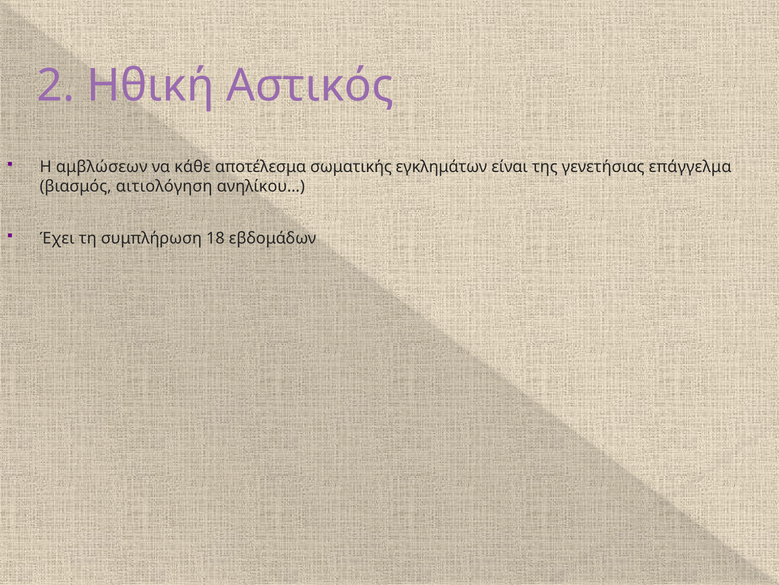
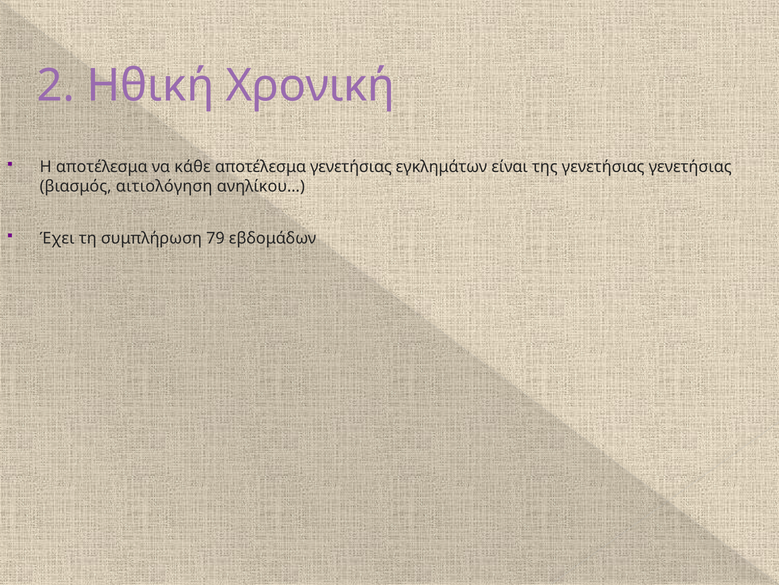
Αστικός: Αστικός -> Χρονική (310, 86)
Η αμβλώσεων: αμβλώσεων -> αποτέλεσμα (102, 167)
αποτέλεσμα σωματικής: σωματικής -> γενετήσιας (351, 167)
γενετήσιας επάγγελμα: επάγγελμα -> γενετήσιας (690, 167)
18: 18 -> 79 (215, 238)
